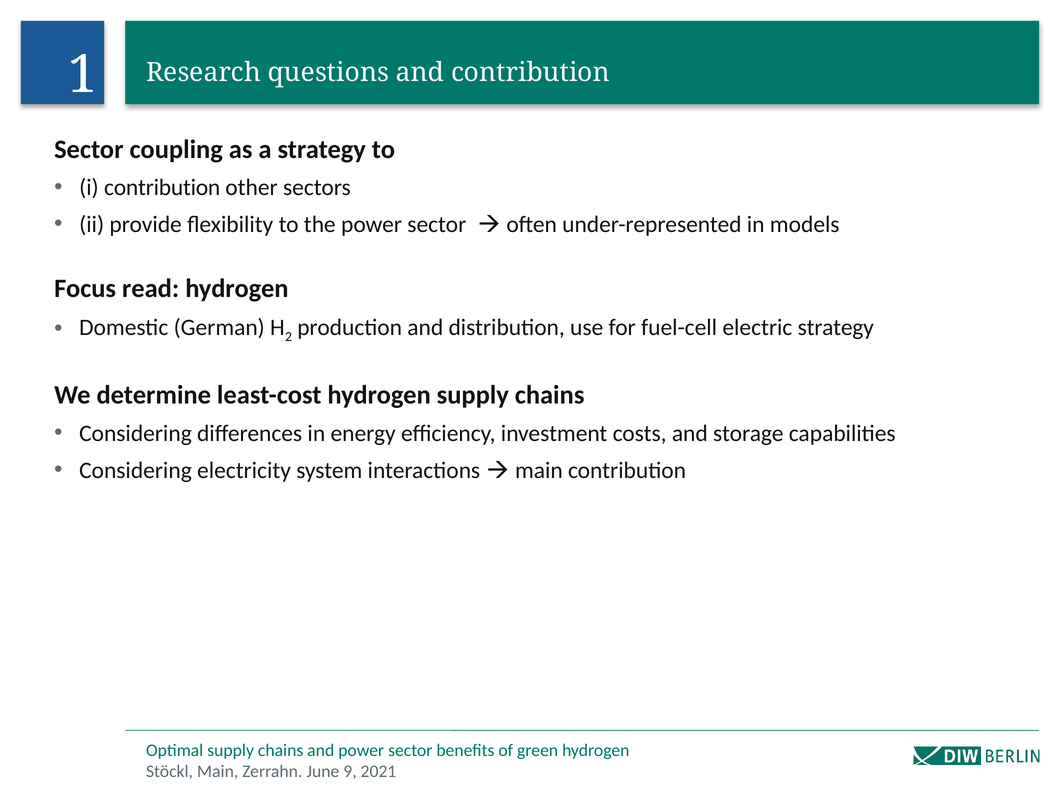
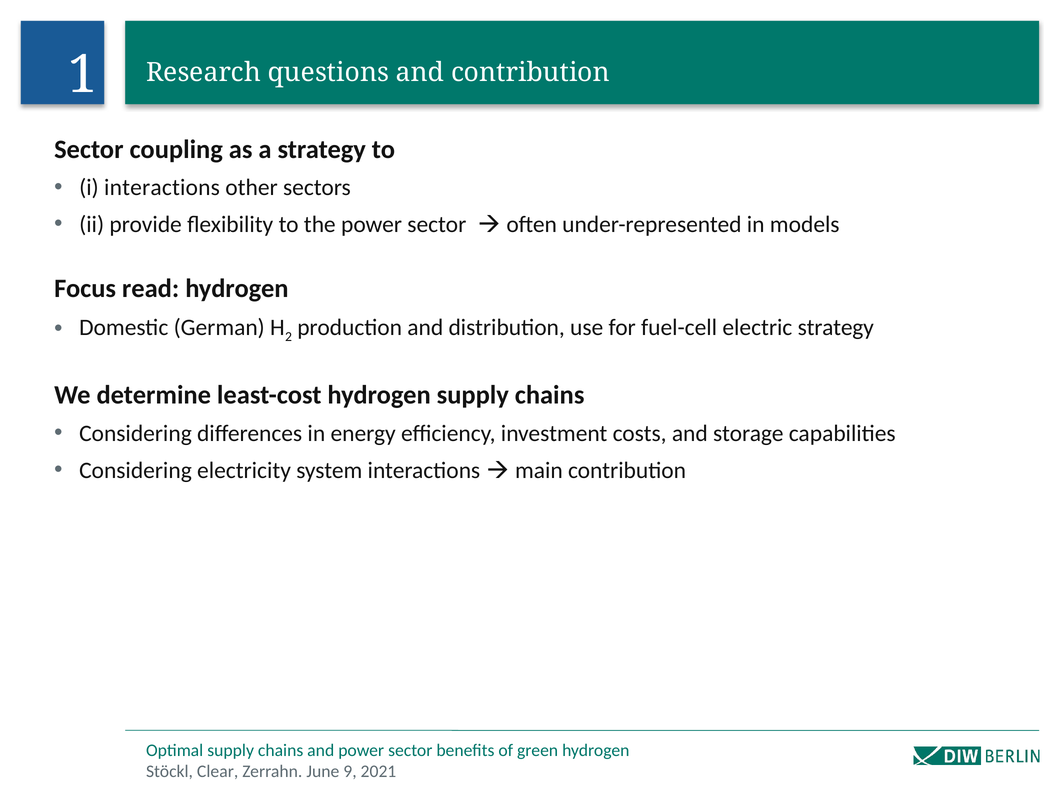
i contribution: contribution -> interactions (162, 188)
Stöckl Main: Main -> Clear (218, 771)
